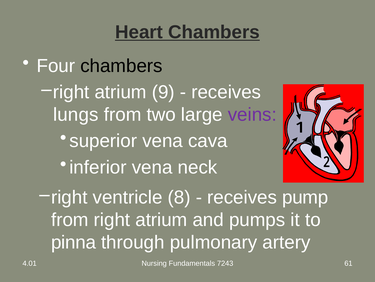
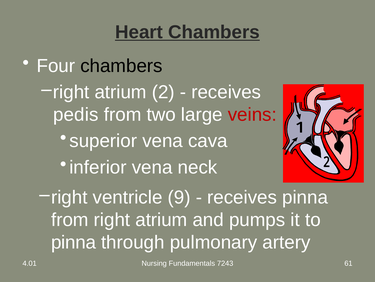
9: 9 -> 2 (163, 92)
lungs: lungs -> pedis (76, 114)
veins colour: purple -> red (252, 114)
8: 8 -> 9 (179, 197)
receives pump: pump -> pinna (305, 197)
